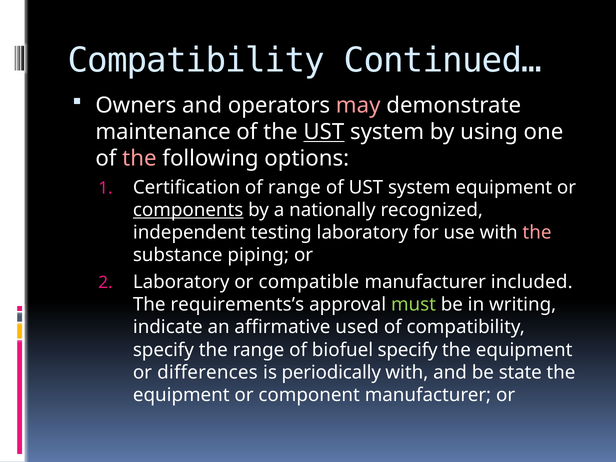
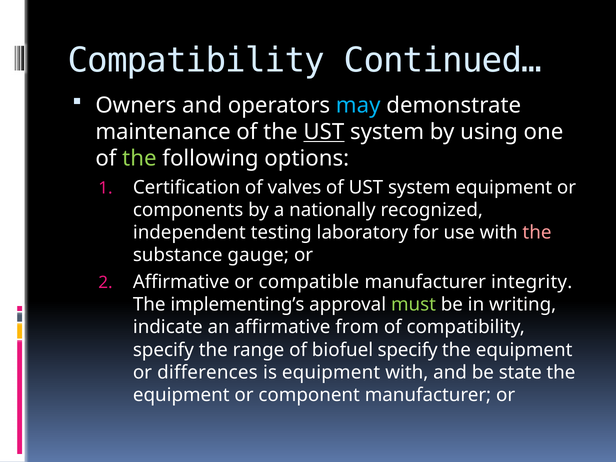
may colour: pink -> light blue (358, 105)
the colour: pink -> light green (139, 159)
of range: range -> valves (295, 187)
components underline: present -> none (188, 210)
piping: piping -> gauge (258, 255)
Laboratory: Laboratory -> Affirmative (181, 282)
included: included -> integrity (532, 282)
requirements’s: requirements’s -> implementing’s (237, 305)
used: used -> from (357, 327)
is periodically: periodically -> equipment (331, 372)
